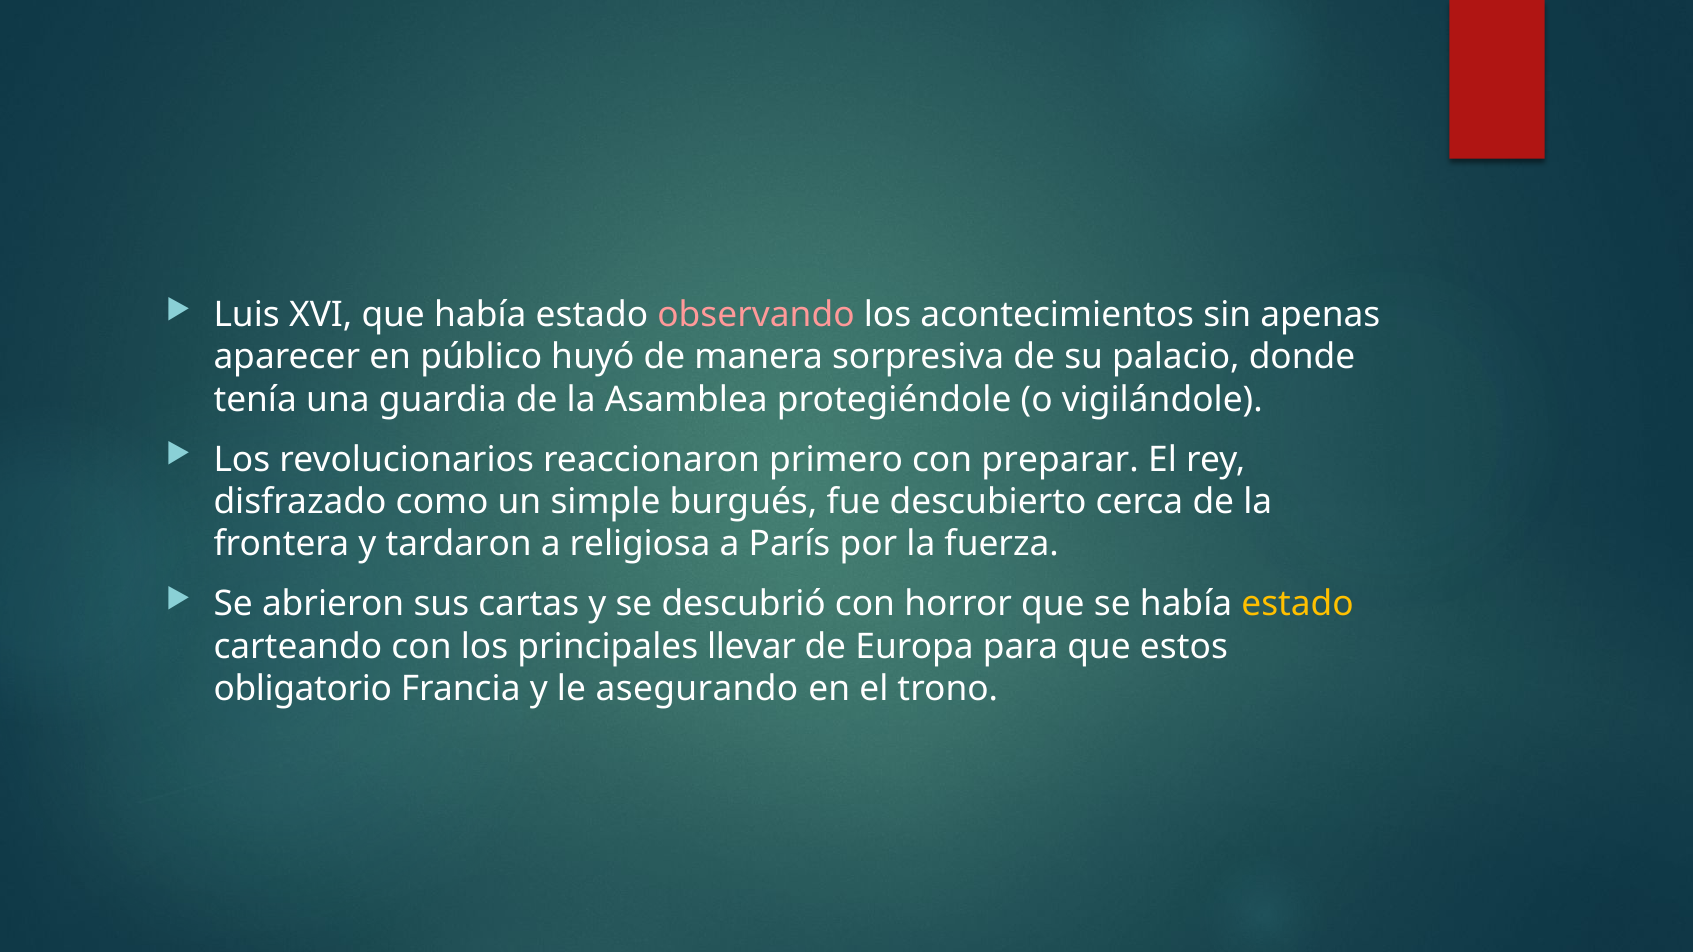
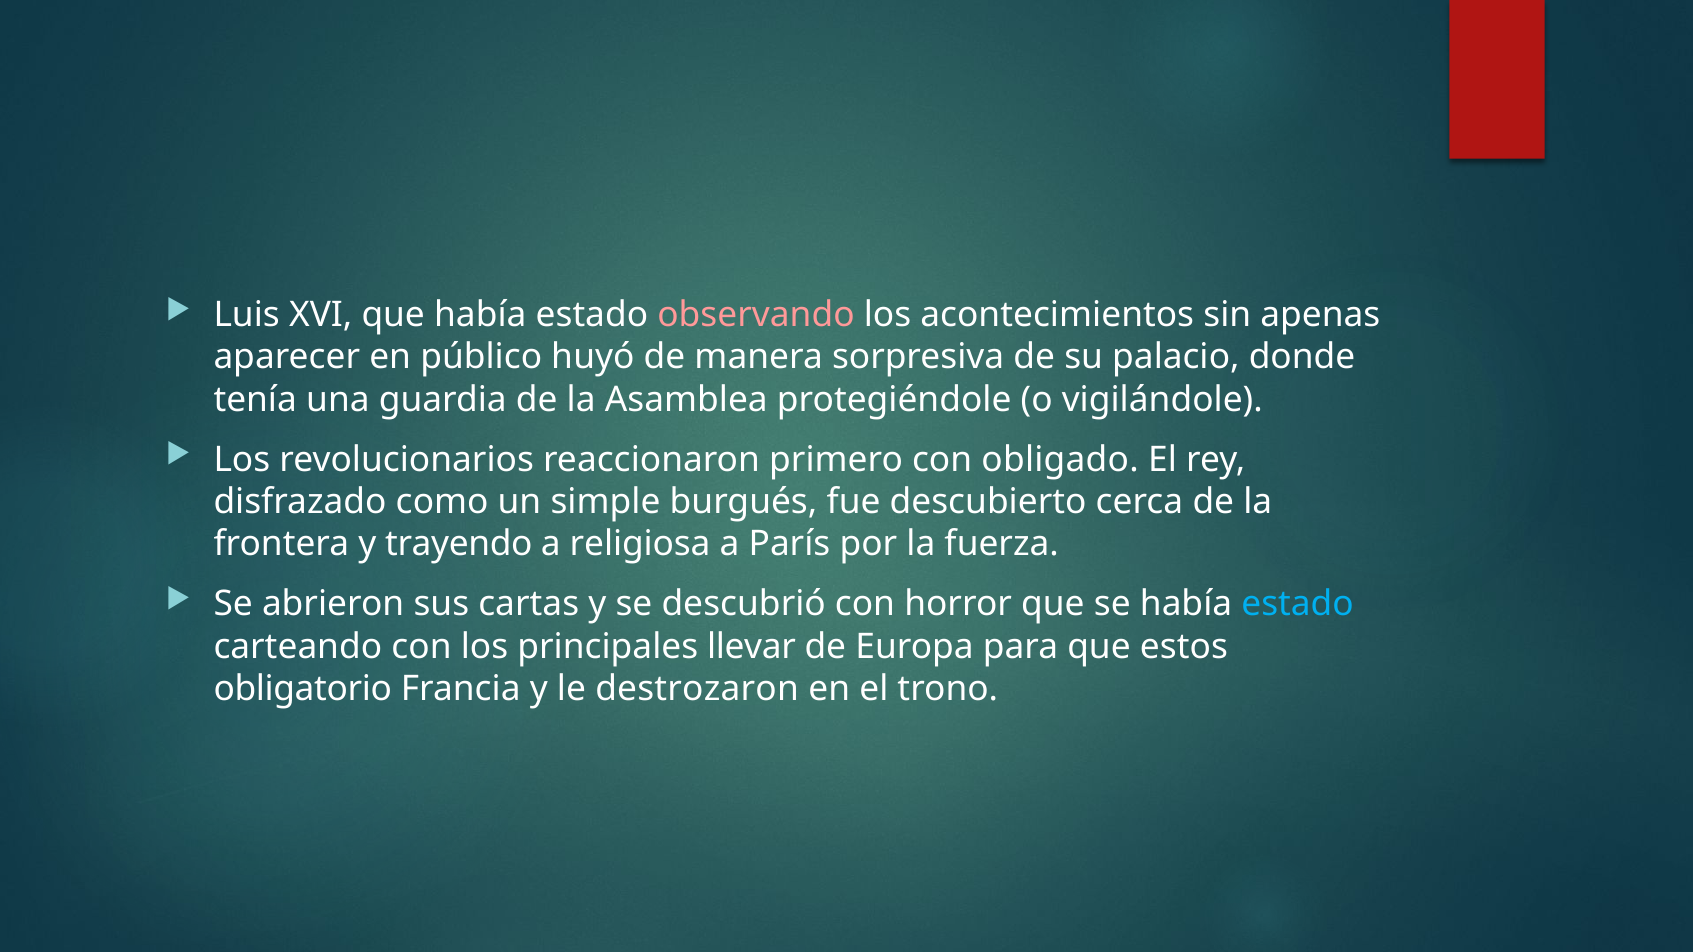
preparar: preparar -> obligado (1060, 460)
tardaron: tardaron -> trayendo (459, 544)
estado colour: yellow -> light blue (1298, 604)
asegurando: asegurando -> destrozaron (697, 689)
